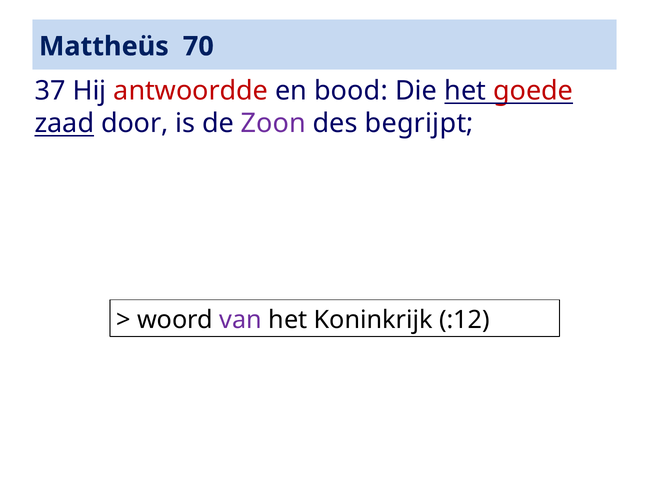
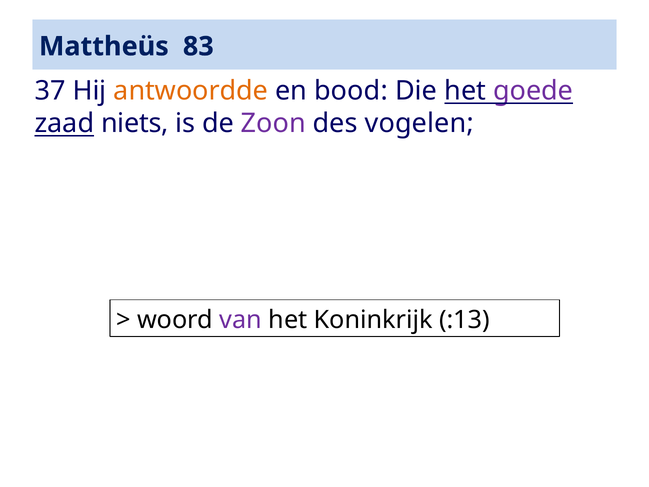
70: 70 -> 83 (198, 46)
antwoordde colour: red -> orange (191, 91)
goede colour: red -> purple (533, 91)
door: door -> niets (135, 123)
begrijpt: begrijpt -> vogelen (419, 123)
:12: :12 -> :13 (465, 320)
